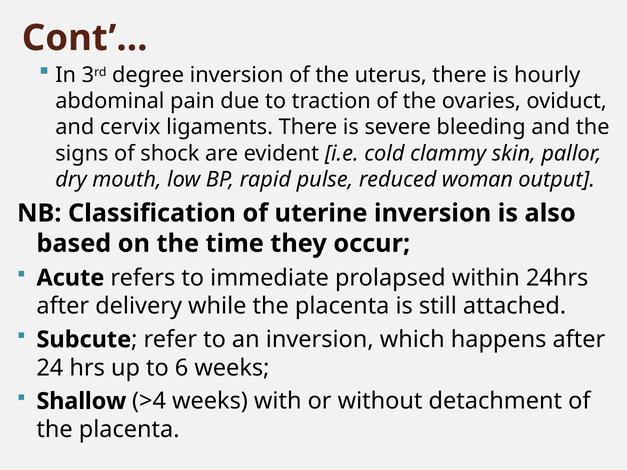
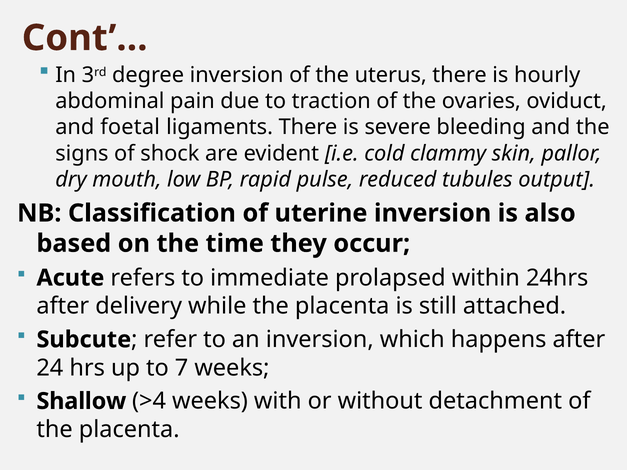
cervix: cervix -> foetal (130, 127)
woman: woman -> tubules (477, 180)
6: 6 -> 7 (182, 368)
